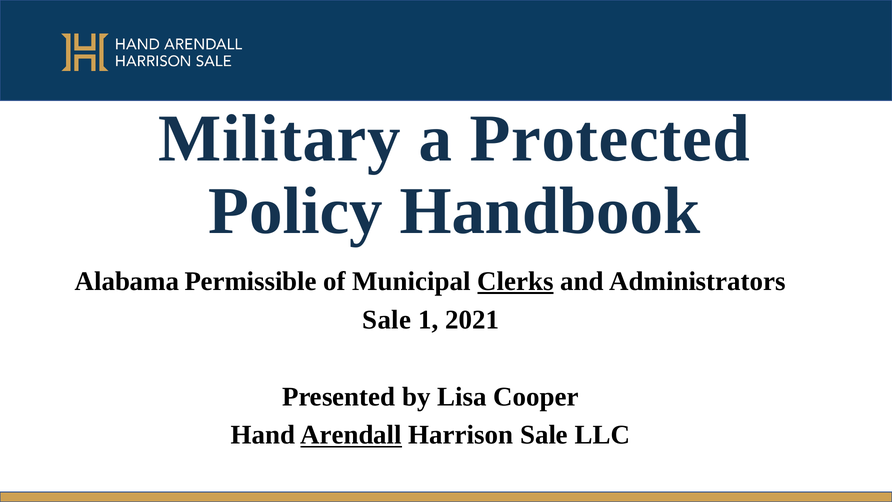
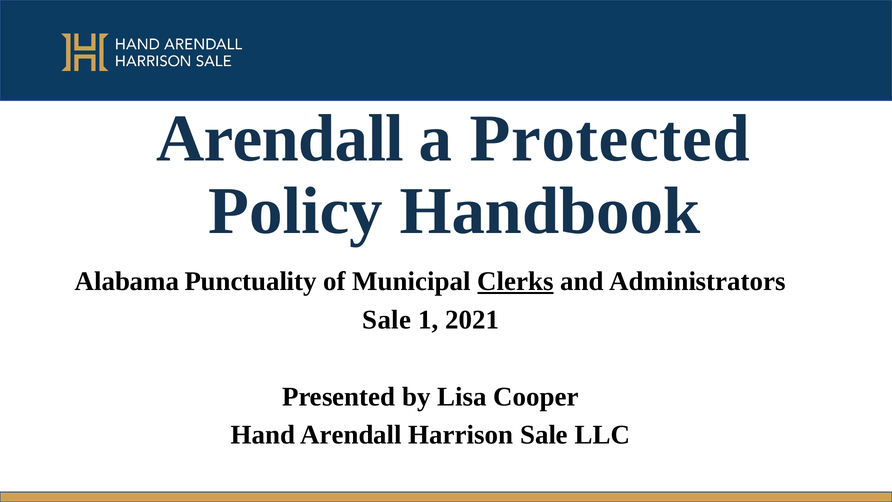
Military: Military -> Arendall (280, 139)
Permissible: Permissible -> Punctuality (251, 281)
Arendall underline: present -> none (351, 435)
